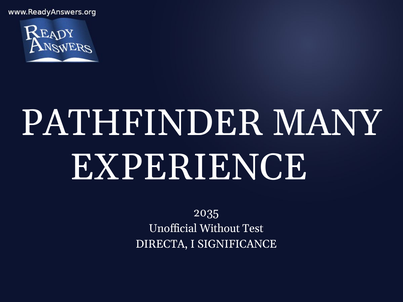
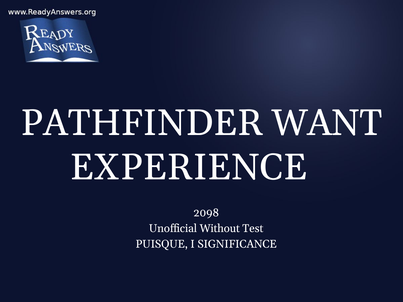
MANY: MANY -> WANT (327, 123)
2035: 2035 -> 2098 (206, 213)
DIRECTA: DIRECTA -> PUISQUE (162, 244)
